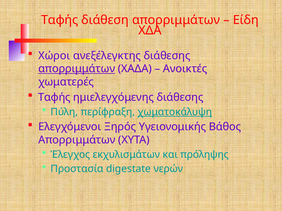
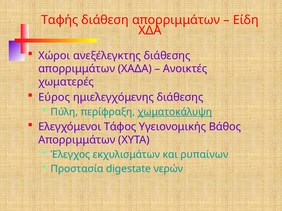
απορριμμάτων underline: present -> none (77, 69)
Ταφής: Ταφής -> Εύρος (54, 97)
Ξηρός: Ξηρός -> Τάφος (120, 127)
πρόληψης: πρόληψης -> ρυπαίνων (204, 155)
